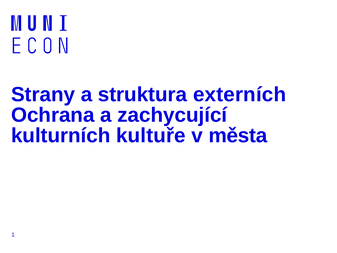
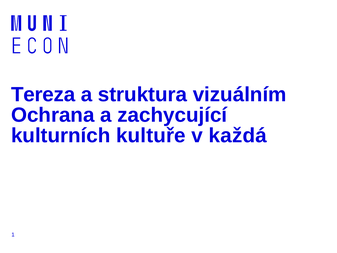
Strany: Strany -> Tereza (43, 94)
externích: externích -> vizuálním (240, 94)
města: města -> každá (238, 136)
